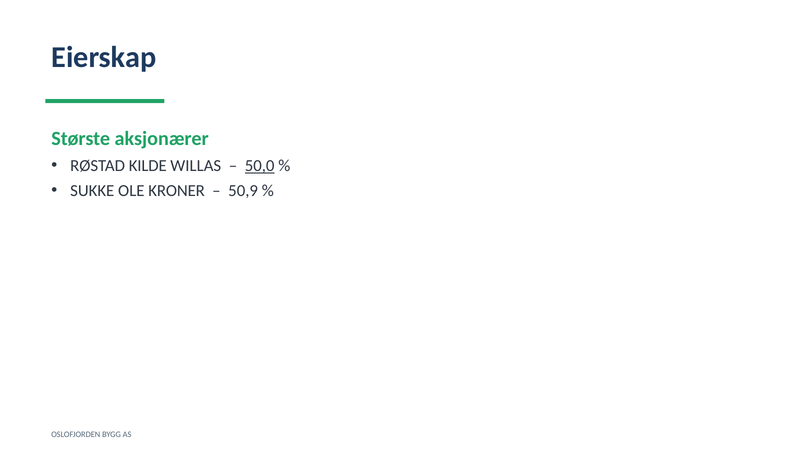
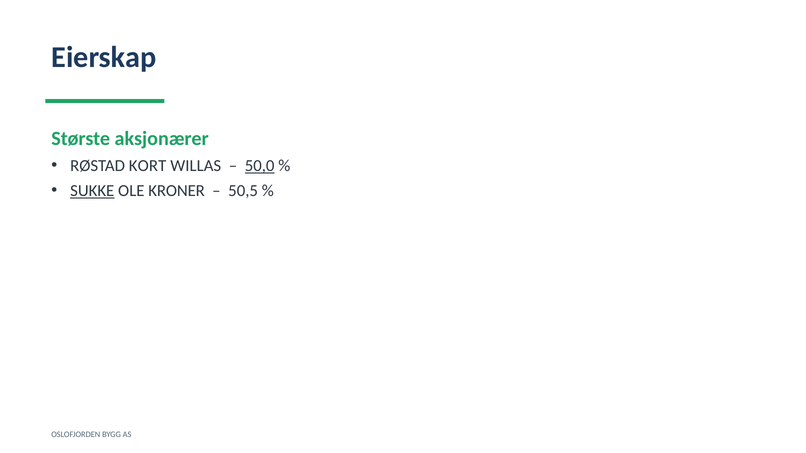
KILDE: KILDE -> KORT (148, 166)
SUKKE underline: none -> present (92, 191)
50,9: 50,9 -> 50,5 (243, 191)
